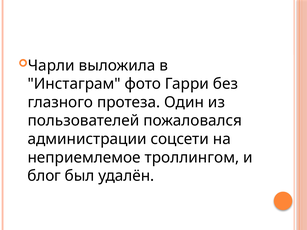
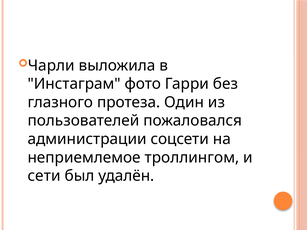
блог: блог -> сети (44, 176)
